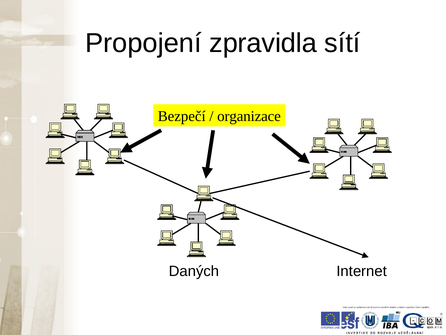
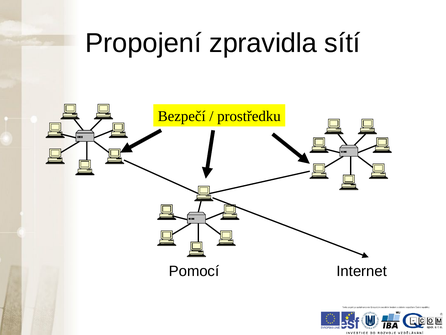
organizace: organizace -> prostředku (249, 116)
Daných: Daných -> Pomocí (194, 271)
